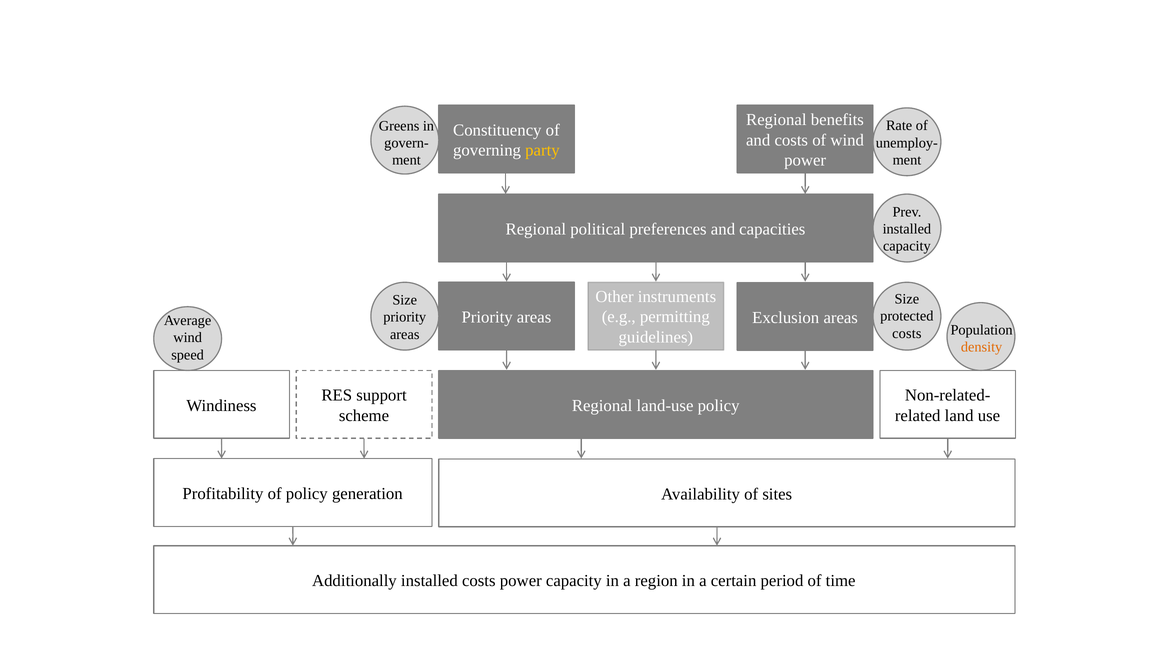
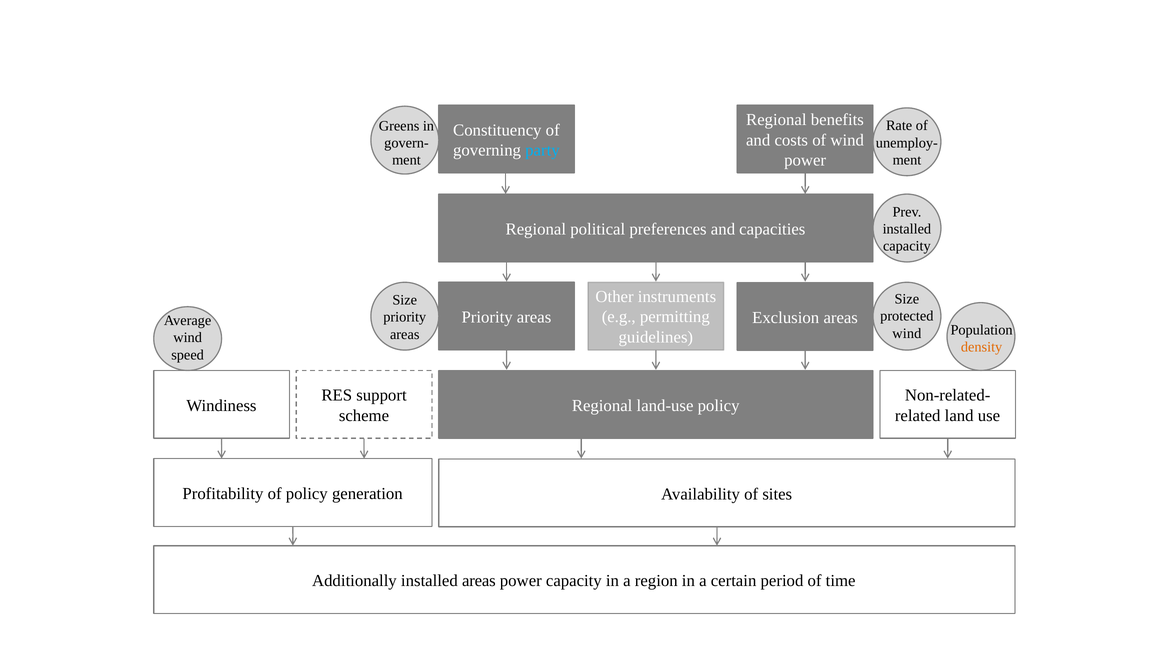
party colour: yellow -> light blue (542, 150)
costs: costs -> wind (907, 334)
installed costs: costs -> areas (479, 581)
